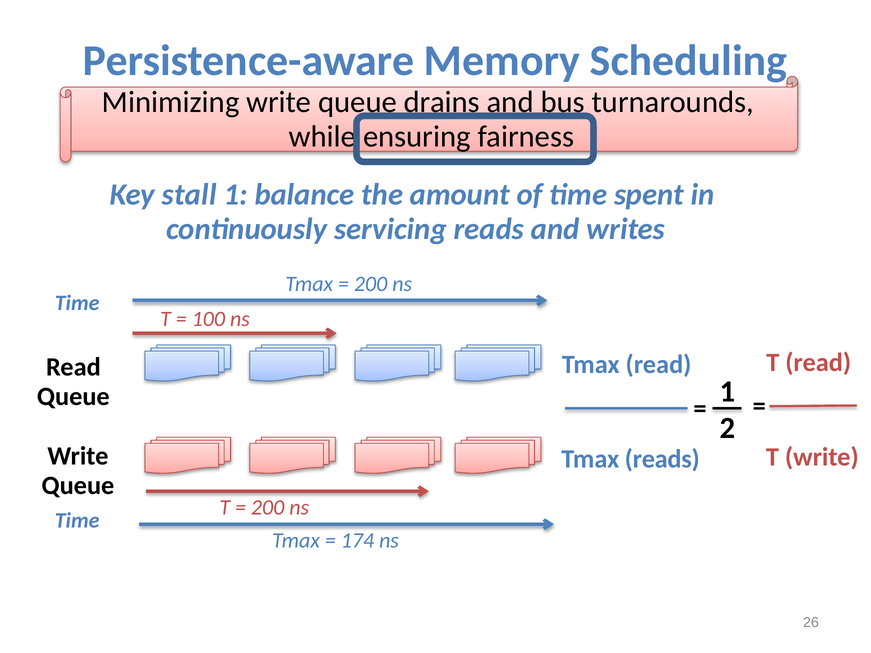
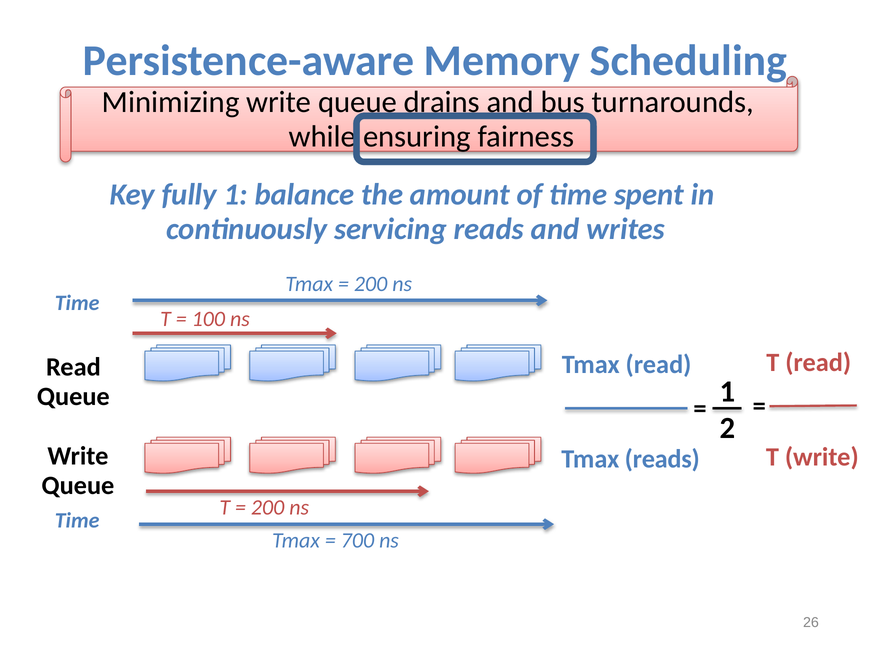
stall: stall -> fully (189, 195)
174: 174 -> 700 (357, 541)
